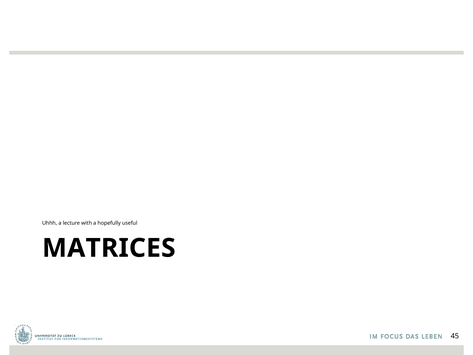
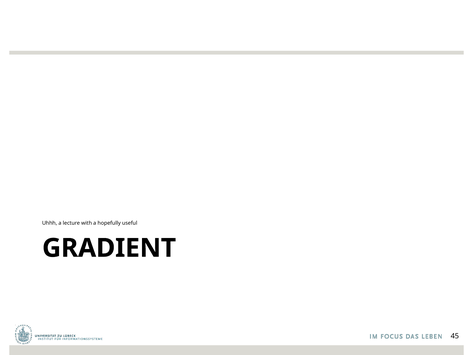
MATRICES: MATRICES -> GRADIENT (109, 248)
